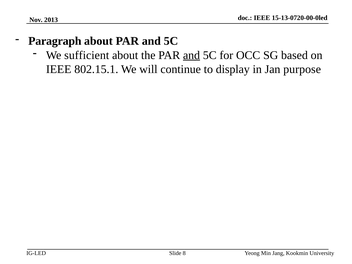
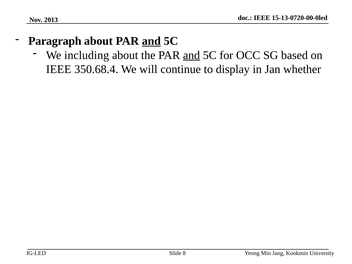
and underline: none -> present (151, 41)
sufficient: sufficient -> including (87, 55)
802.15.1: 802.15.1 -> 350.68.4 (96, 69)
purpose: purpose -> whether (302, 69)
